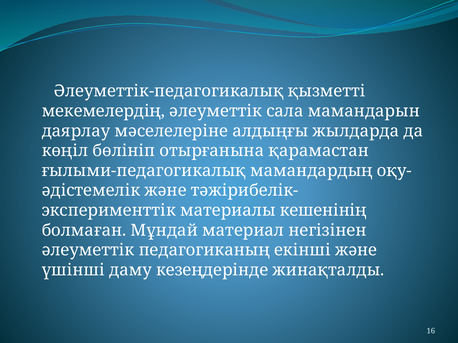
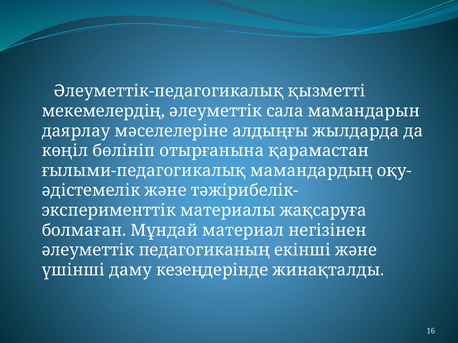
кешенінің: кешенінің -> жақсаруға (323, 211)
